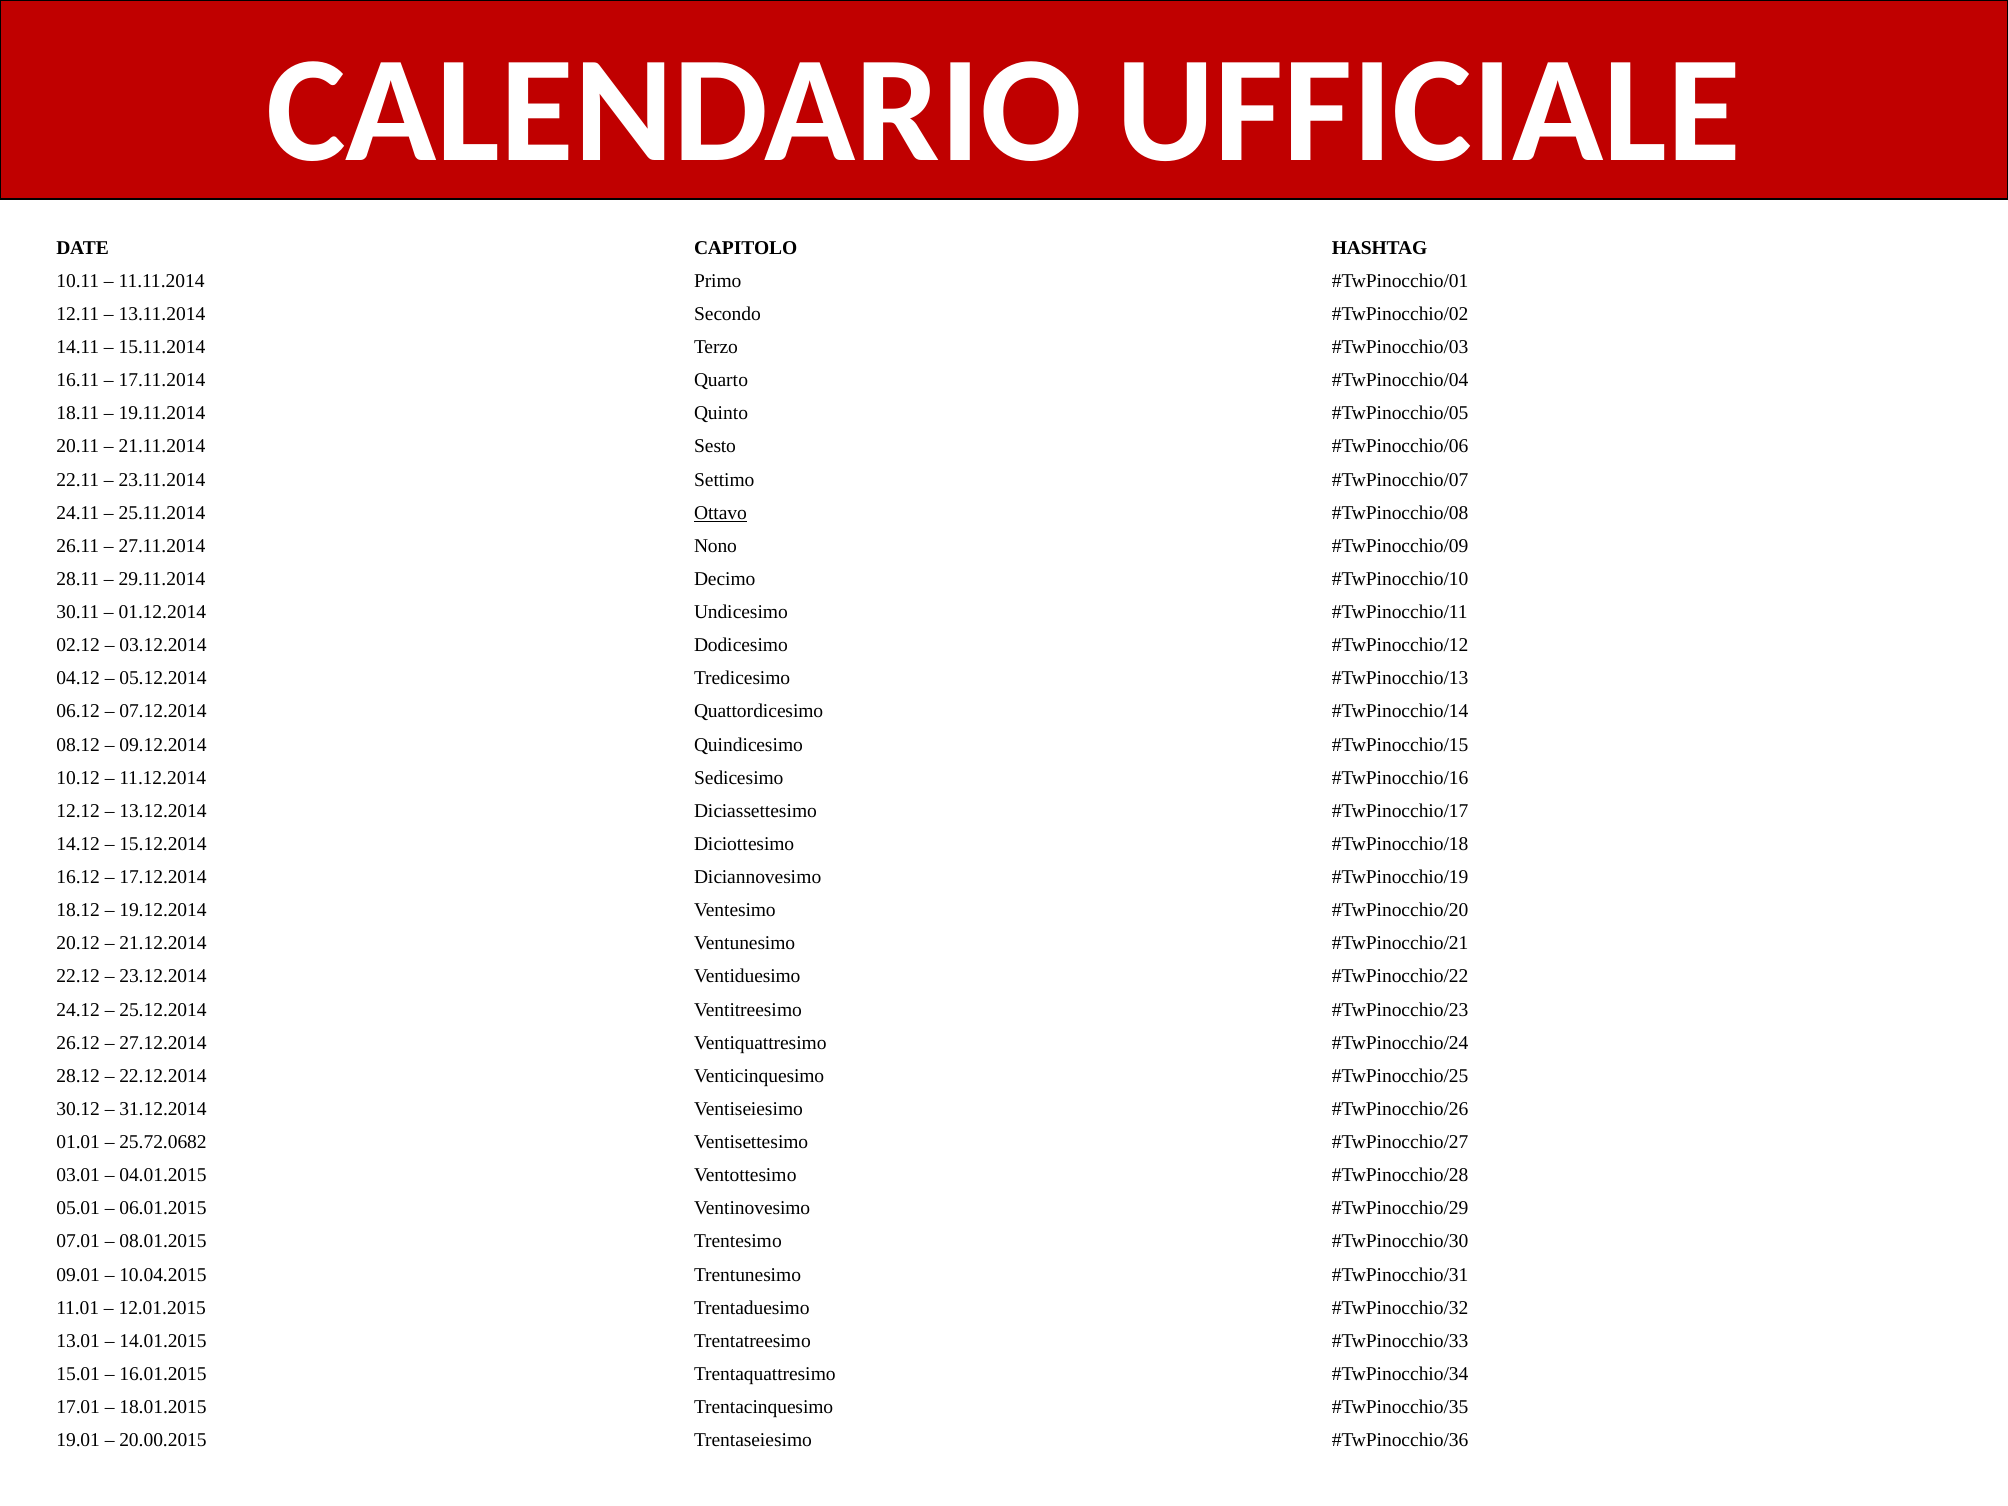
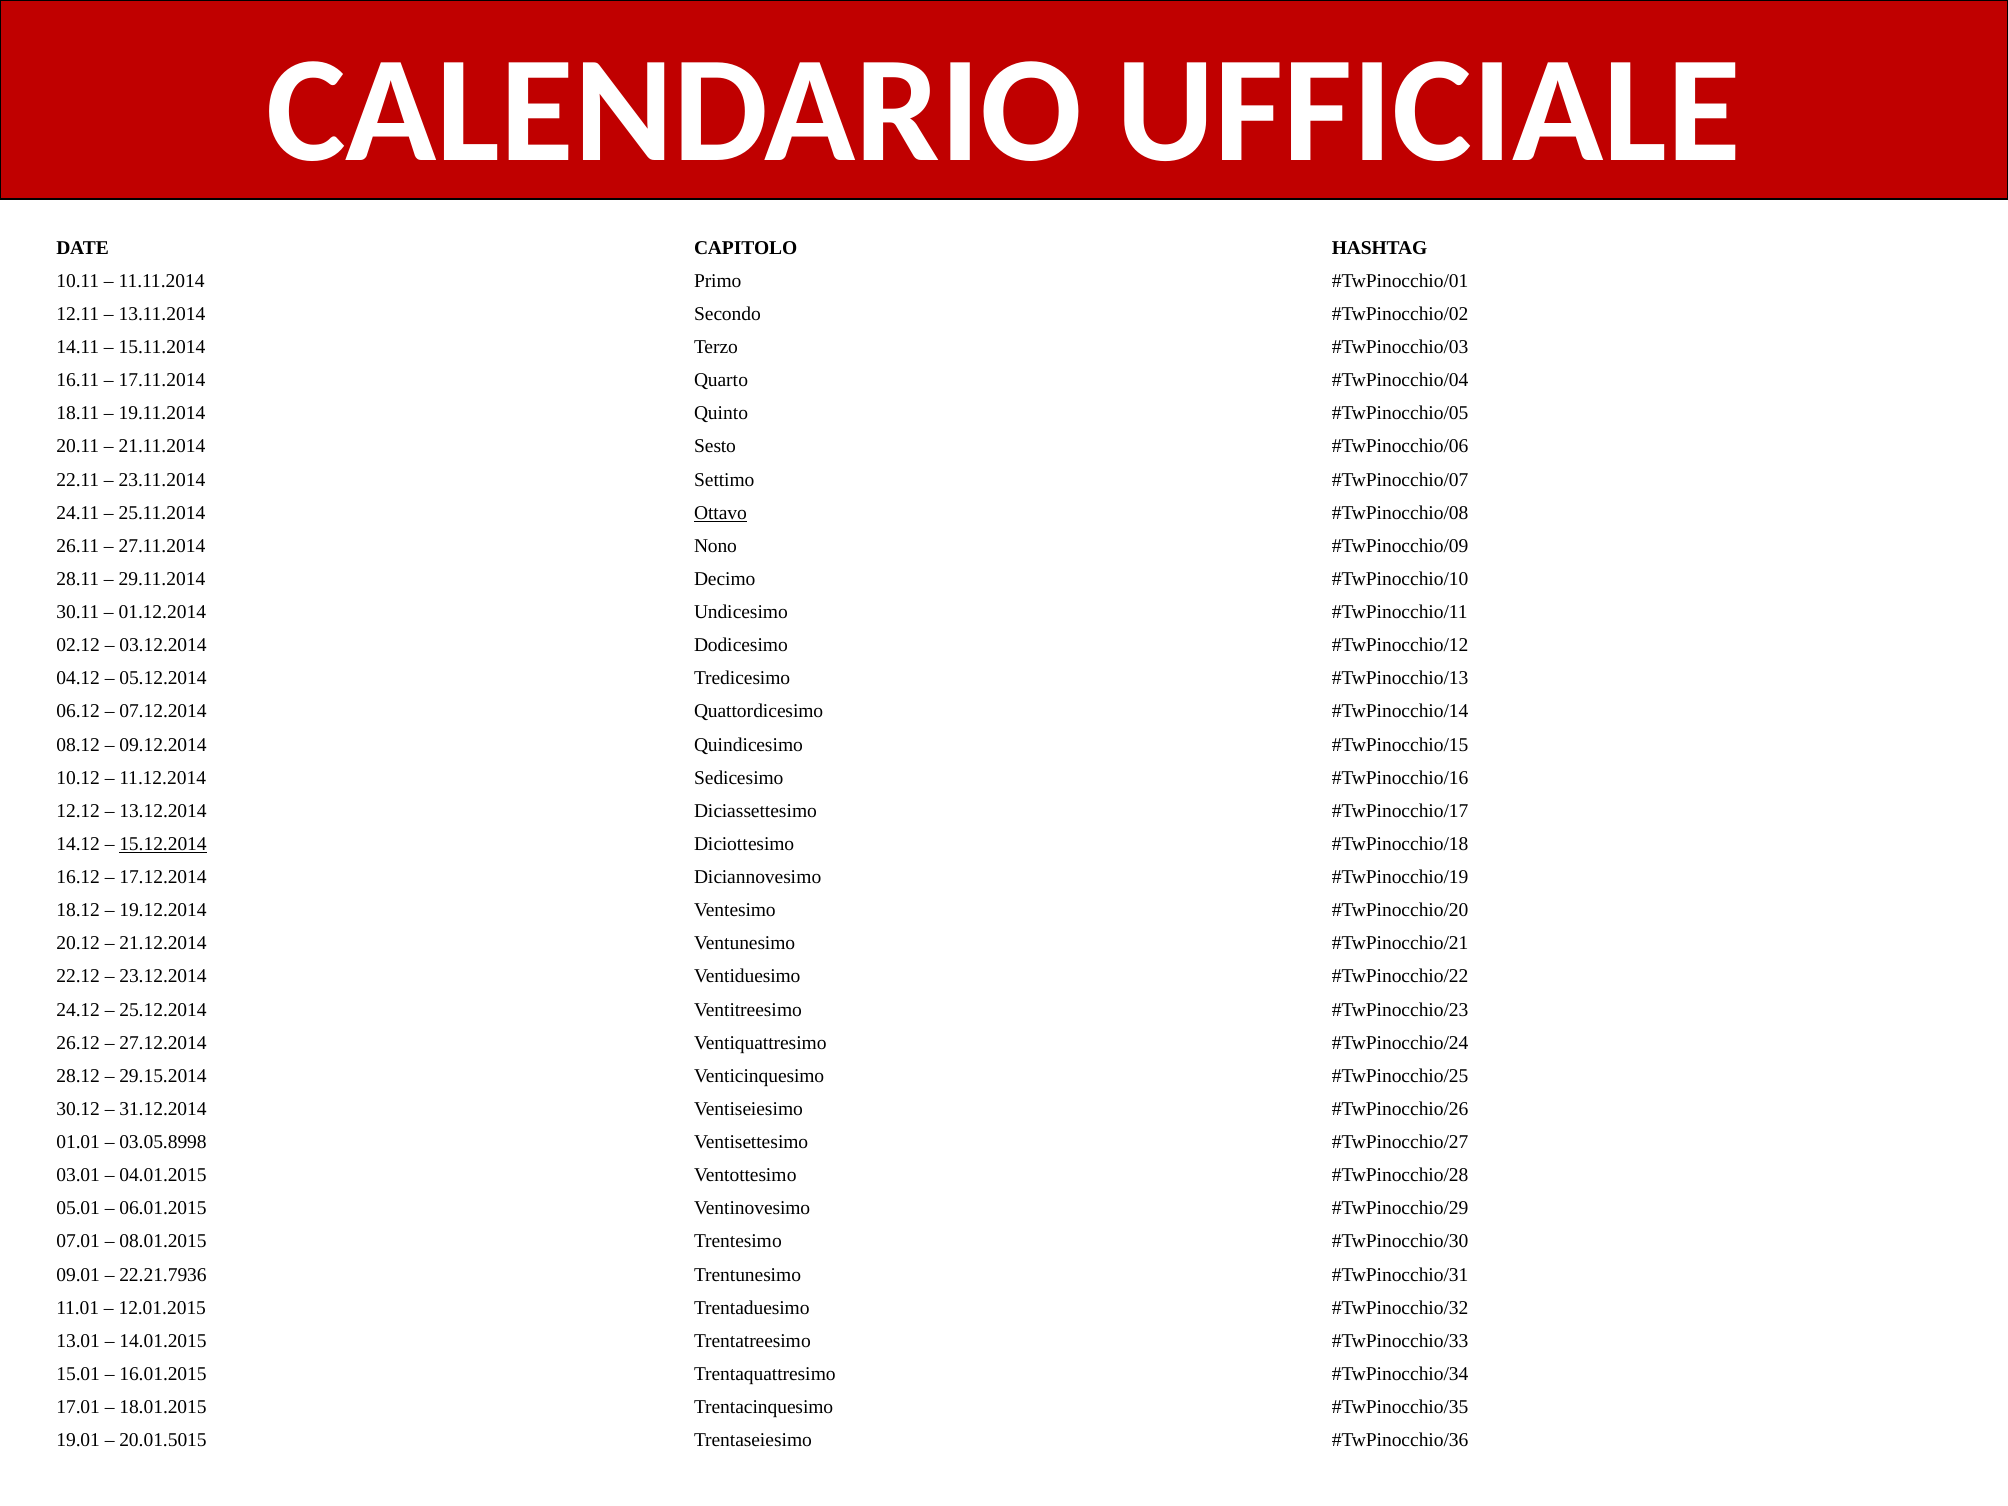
15.12.2014 underline: none -> present (163, 844)
22.12.2014: 22.12.2014 -> 29.15.2014 (163, 1076)
25.72.0682: 25.72.0682 -> 03.05.8998 (163, 1142)
10.04.2015: 10.04.2015 -> 22.21.7936 (163, 1275)
20.00.2015: 20.00.2015 -> 20.01.5015 (163, 1440)
